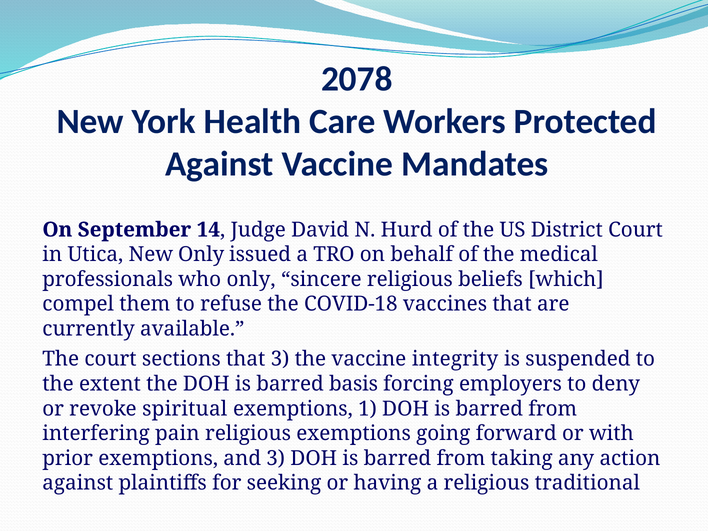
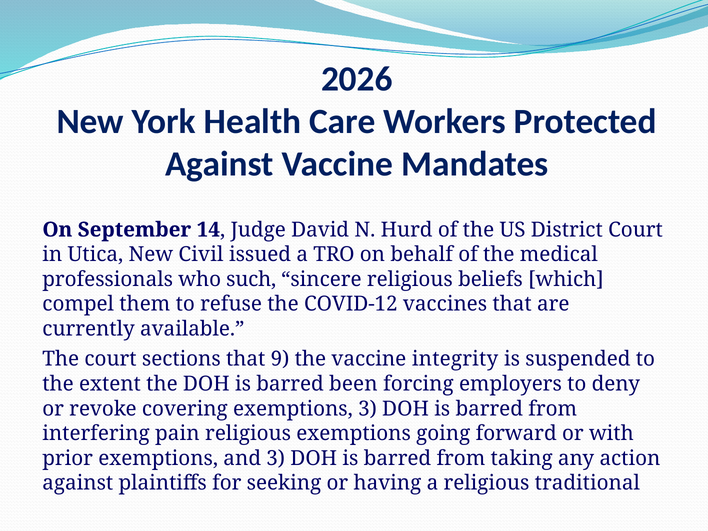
2078: 2078 -> 2026 (357, 79)
New Only: Only -> Civil (201, 255)
who only: only -> such (251, 279)
COVID-18: COVID-18 -> COVID-12 (351, 304)
that 3: 3 -> 9 (280, 359)
basis: basis -> been (353, 384)
spiritual: spiritual -> covering (185, 409)
exemptions 1: 1 -> 3 (368, 409)
